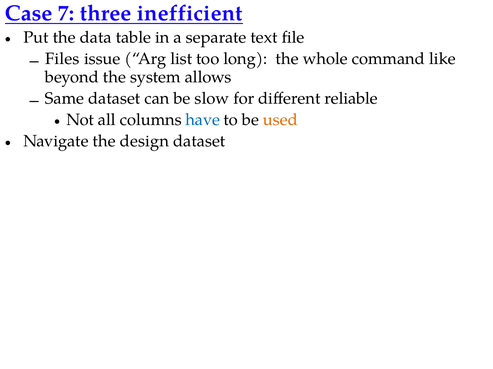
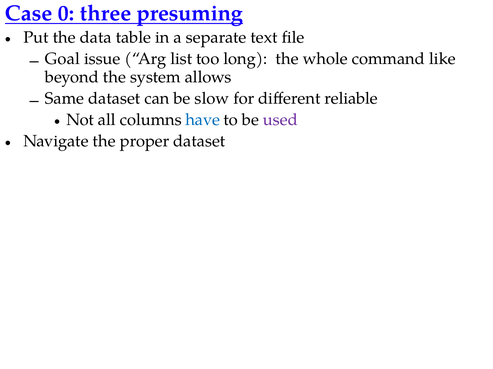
7: 7 -> 0 (66, 13)
inefficient: inefficient -> presuming (190, 13)
Files: Files -> Goal (62, 59)
used colour: orange -> purple (280, 120)
design: design -> proper (145, 141)
